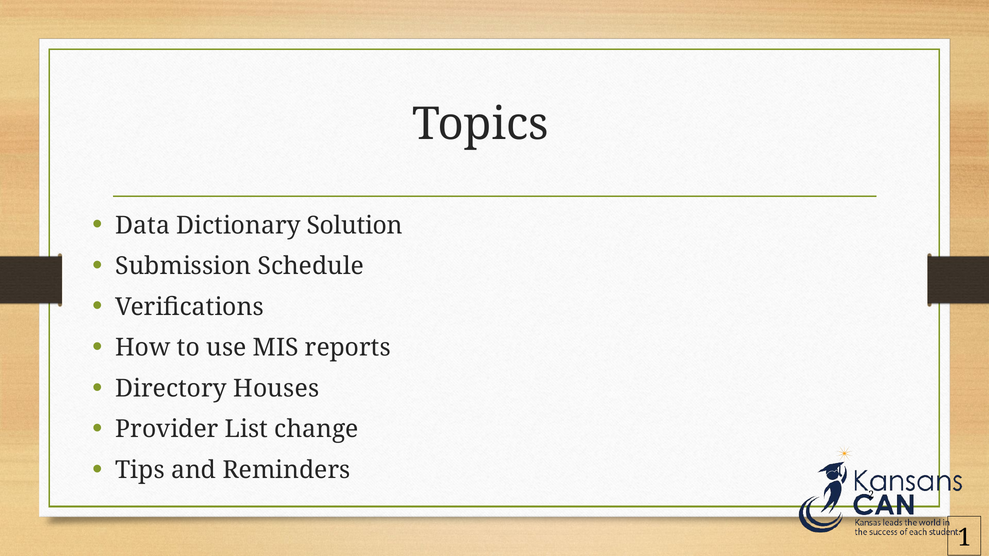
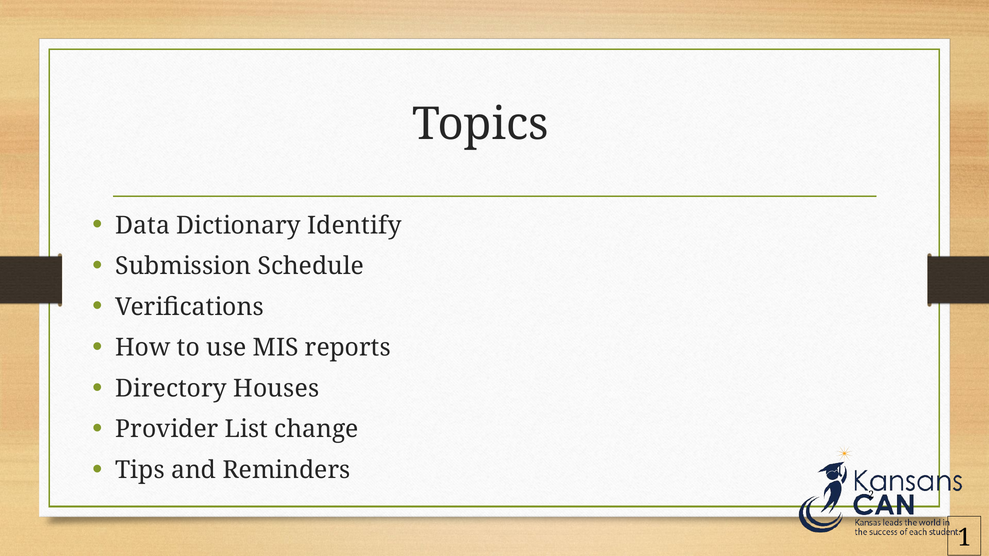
Solution: Solution -> Identify (354, 226)
